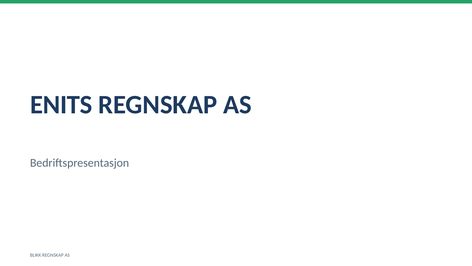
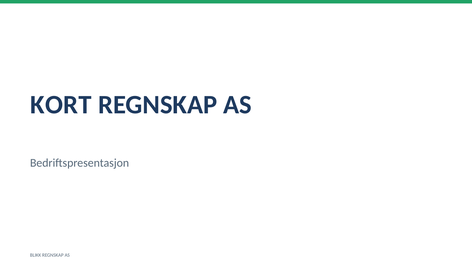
ENITS: ENITS -> KORT (61, 105)
